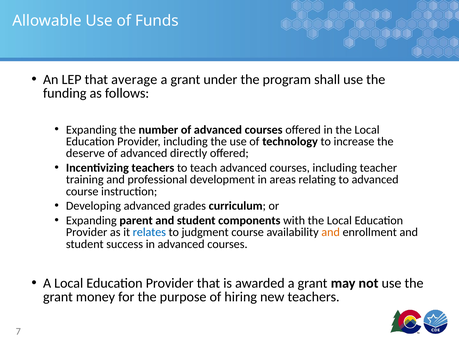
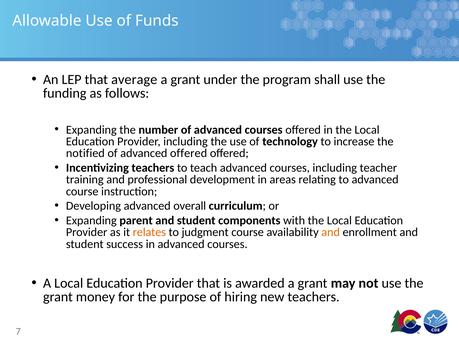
deserve: deserve -> notified (85, 153)
advanced directly: directly -> offered (189, 153)
grades: grades -> overall (190, 206)
relates colour: blue -> orange (149, 232)
